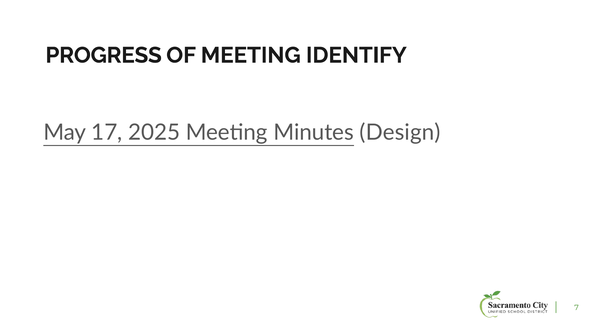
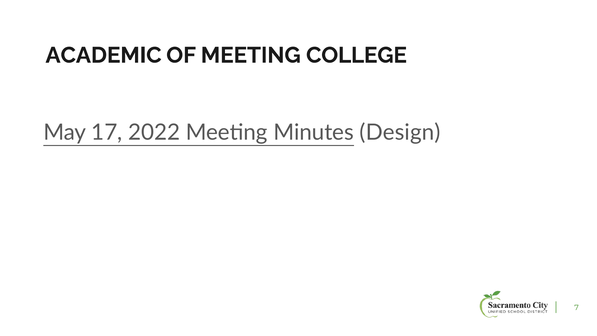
PROGRESS: PROGRESS -> ACADEMIC (104, 55)
IDENTIFY: IDENTIFY -> COLLEGE (356, 55)
2025: 2025 -> 2022 (154, 132)
